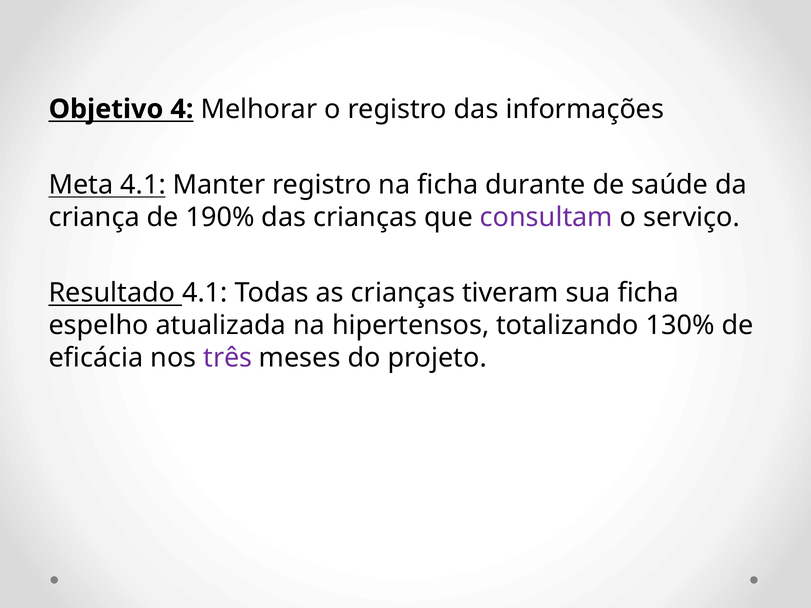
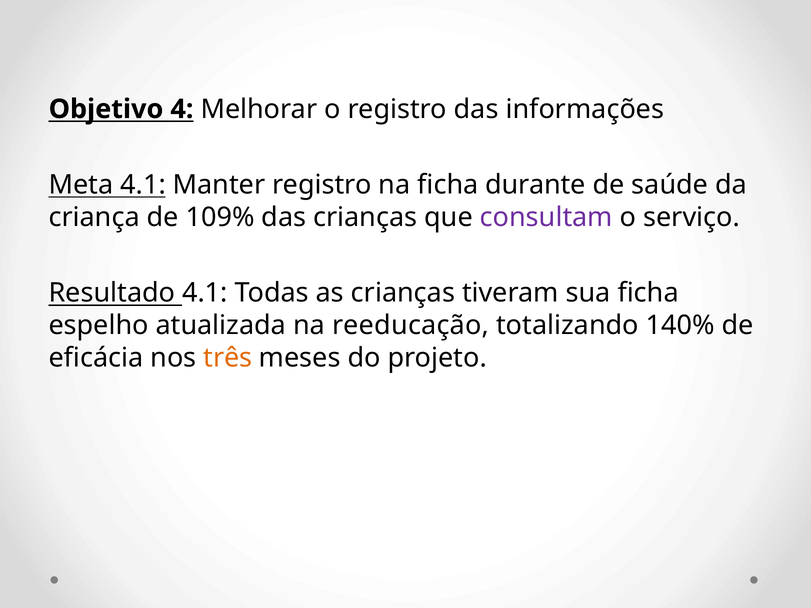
190%: 190% -> 109% (220, 217)
hipertensos: hipertensos -> reeducação (411, 325)
130%: 130% -> 140% (680, 325)
três colour: purple -> orange (228, 358)
